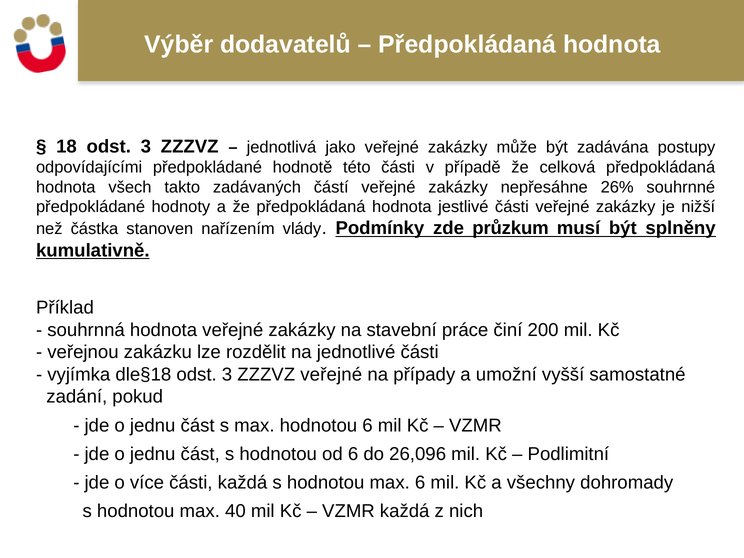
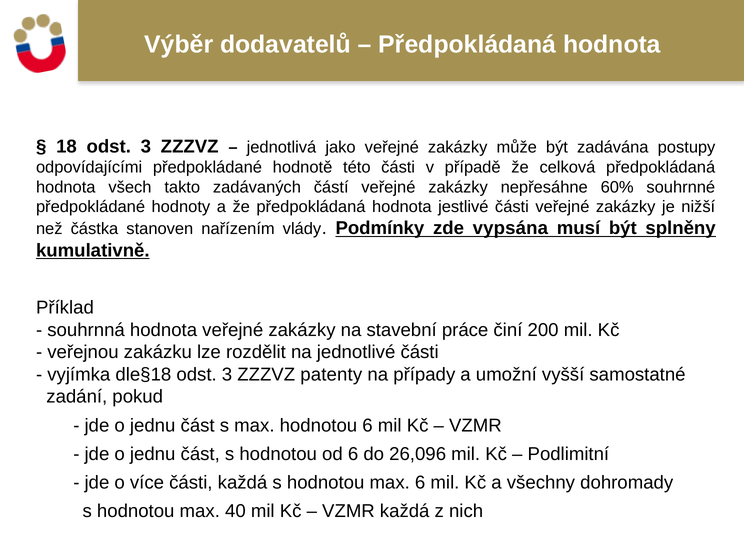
26%: 26% -> 60% (617, 187)
průzkum: průzkum -> vypsána (510, 228)
ZZZVZ veřejné: veřejné -> patenty (331, 375)
